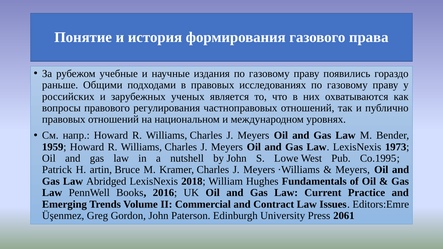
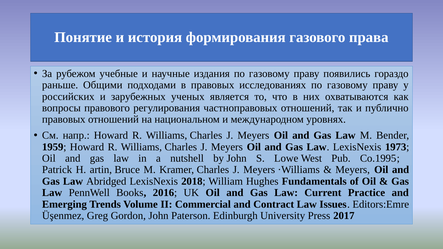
2061: 2061 -> 2017 (344, 216)
